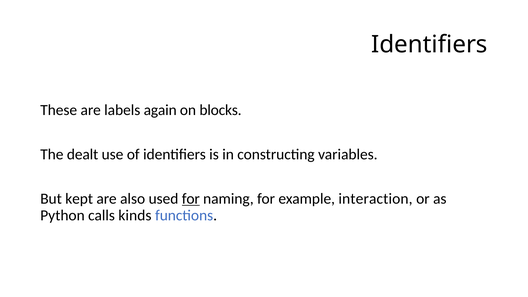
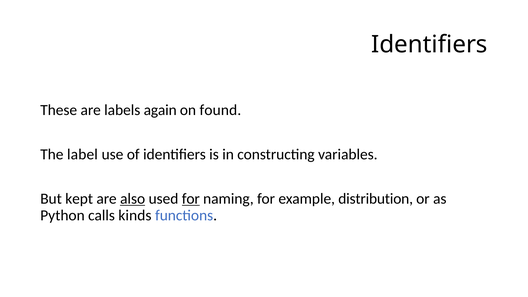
blocks: blocks -> found (220, 110)
dealt: dealt -> label (82, 154)
also underline: none -> present (133, 199)
interaction: interaction -> distribution (376, 199)
